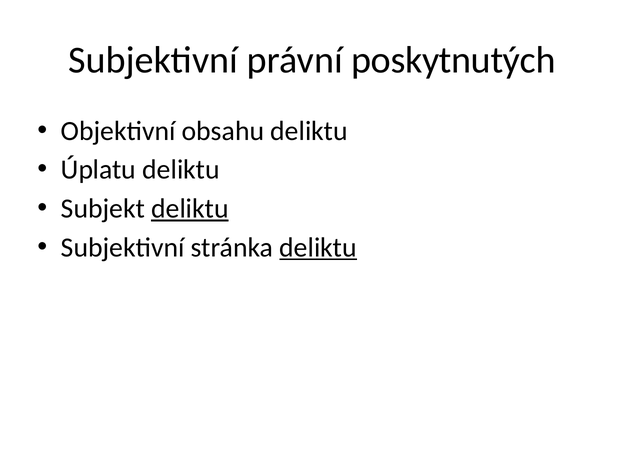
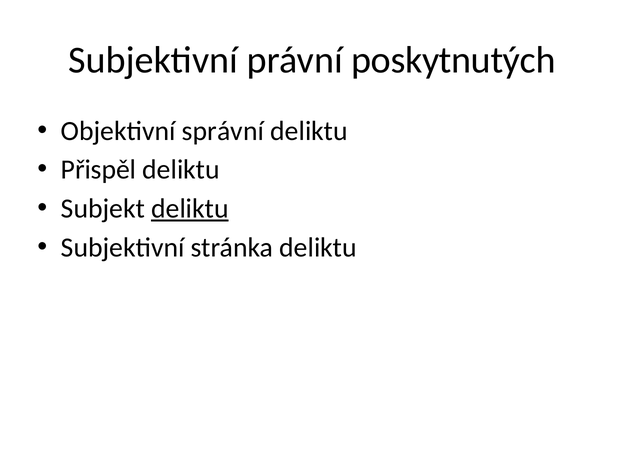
obsahu: obsahu -> správní (223, 131)
Úplatu: Úplatu -> Přispěl (98, 170)
deliktu underline: present -> none (318, 247)
